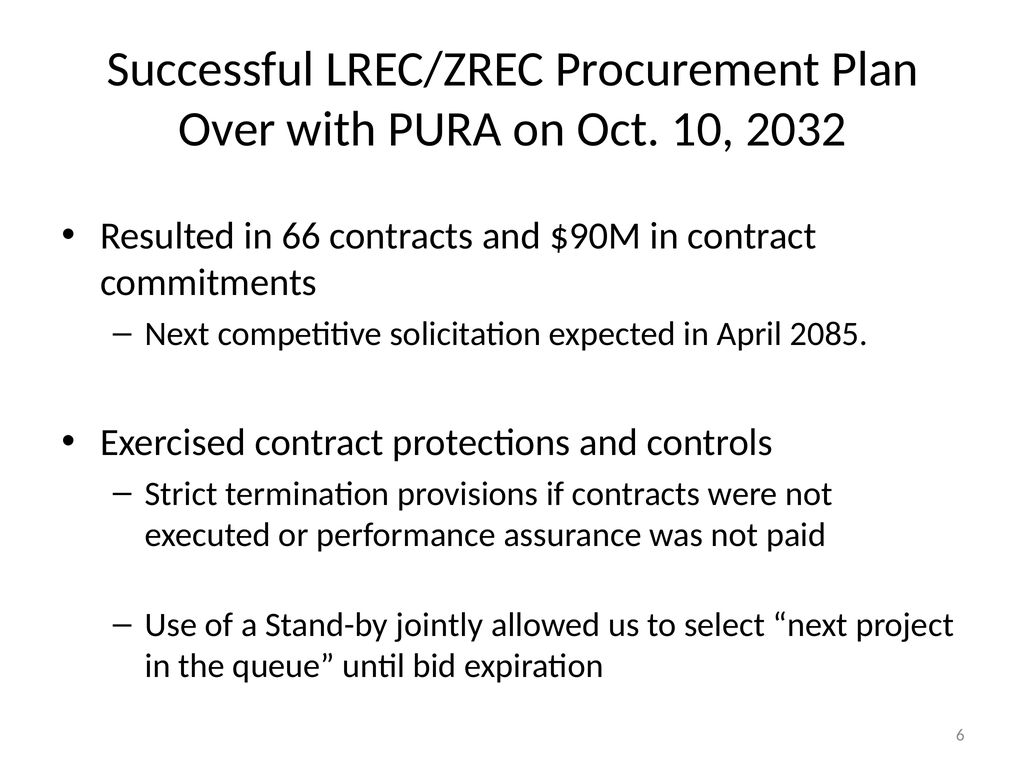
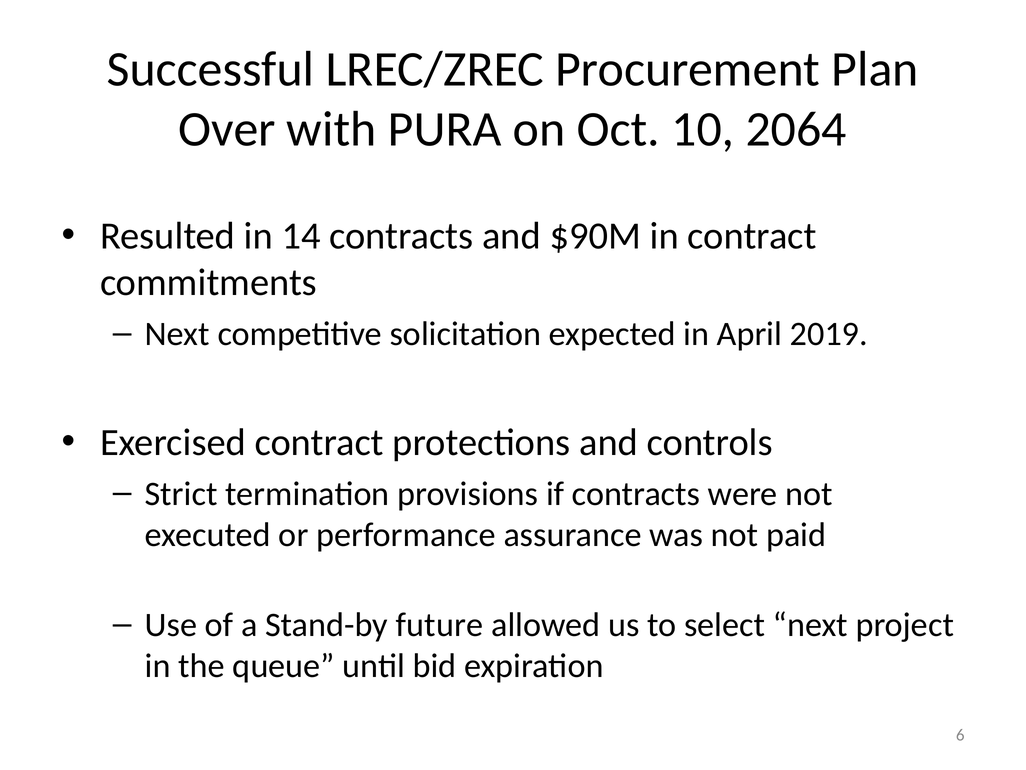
2032: 2032 -> 2064 (796, 129)
66: 66 -> 14 (301, 236)
2085: 2085 -> 2019 (829, 334)
jointly: jointly -> future (440, 625)
